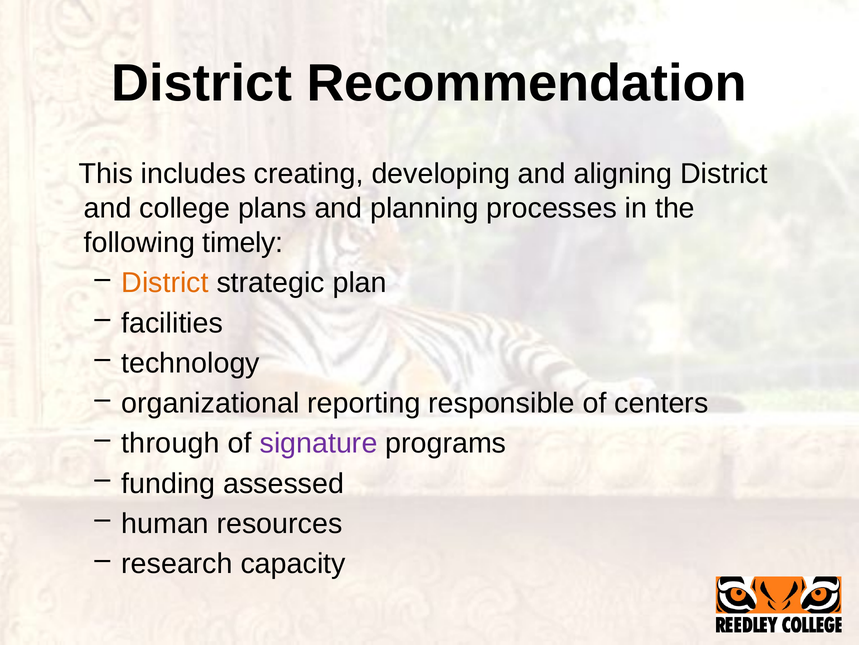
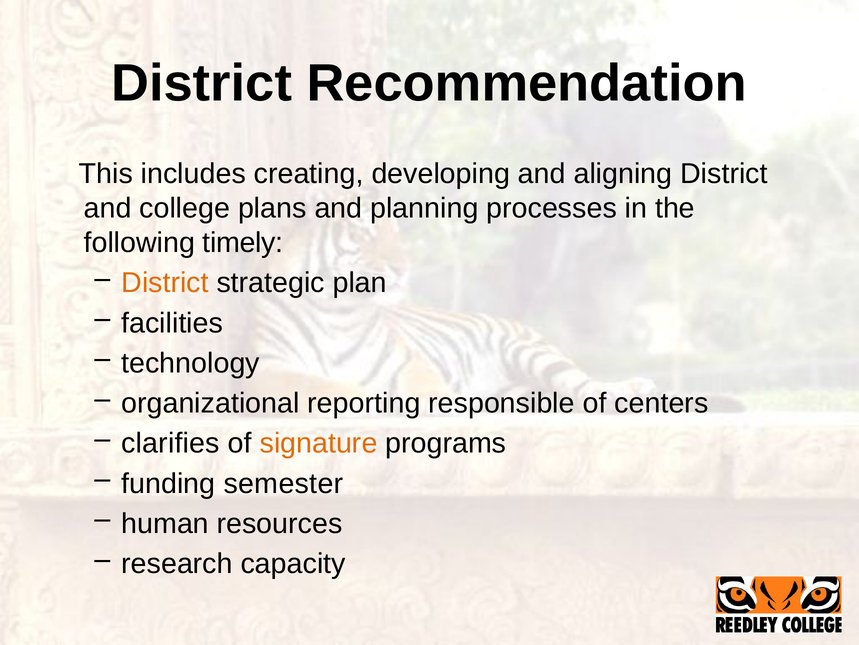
through: through -> clarifies (171, 443)
signature colour: purple -> orange (319, 443)
assessed: assessed -> semester (283, 483)
